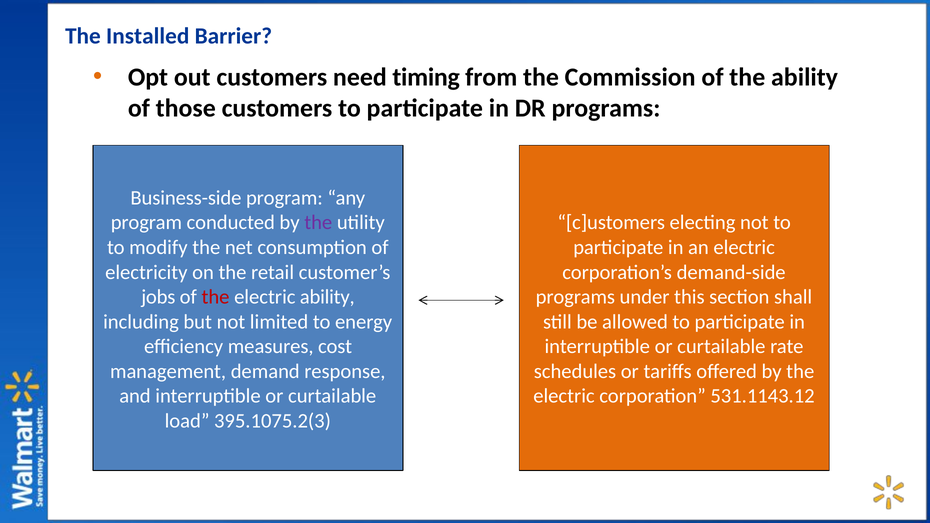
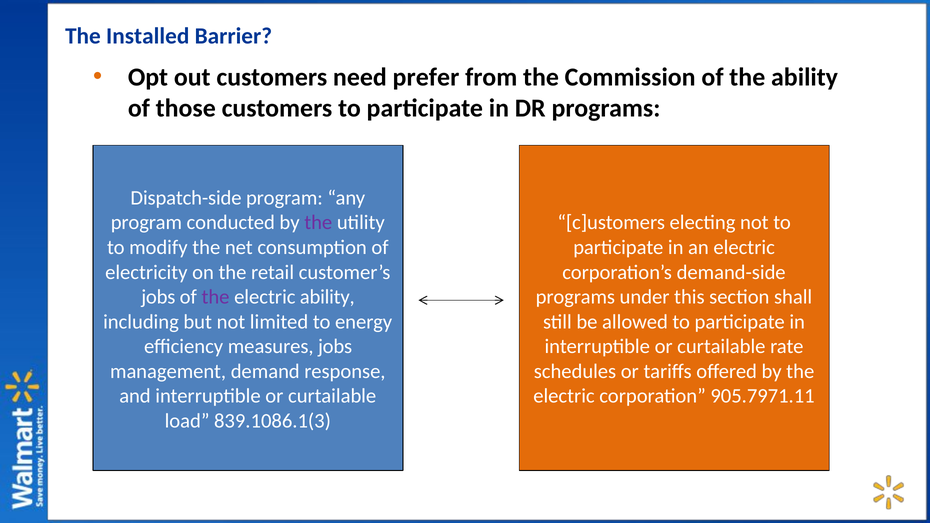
timing: timing -> prefer (426, 77)
Business-side: Business-side -> Dispatch-side (186, 198)
the colour: red -> purple (216, 297)
measures cost: cost -> jobs (335, 347)
531.1143.12: 531.1143.12 -> 905.7971.11 (763, 396)
395.1075.2(3: 395.1075.2(3 -> 839.1086.1(3 (272, 421)
